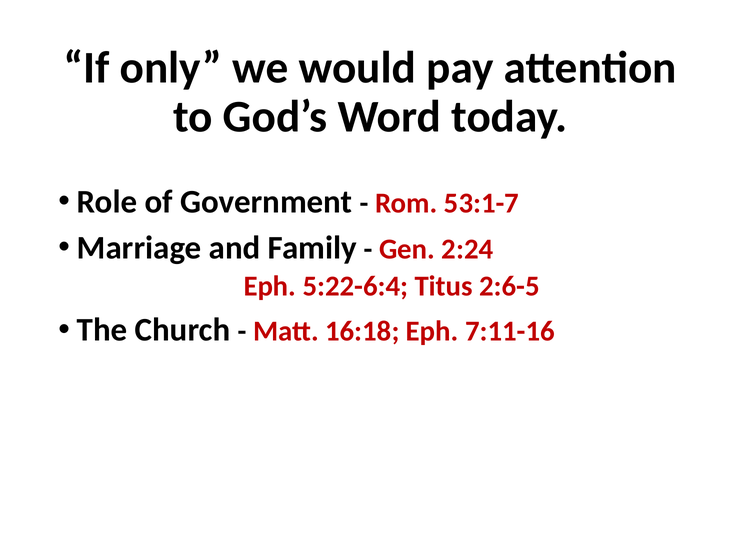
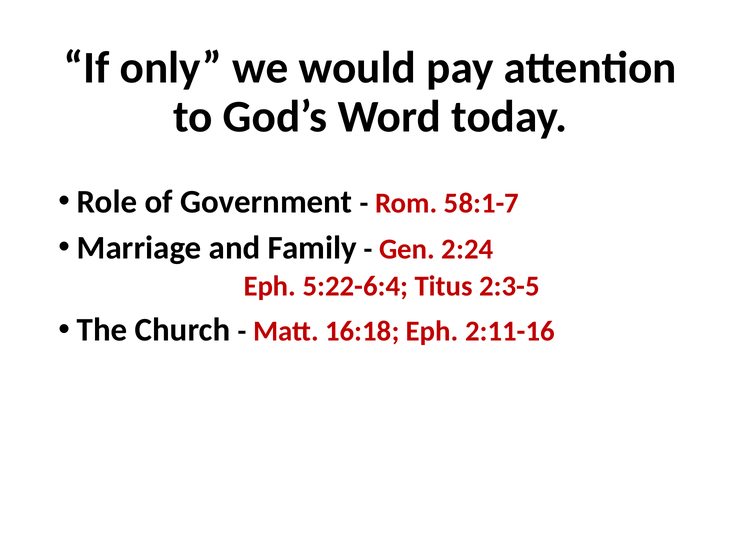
53:1-7: 53:1-7 -> 58:1-7 (481, 203)
2:6-5: 2:6-5 -> 2:3-5 (509, 286)
7:11-16: 7:11-16 -> 2:11-16 (510, 331)
